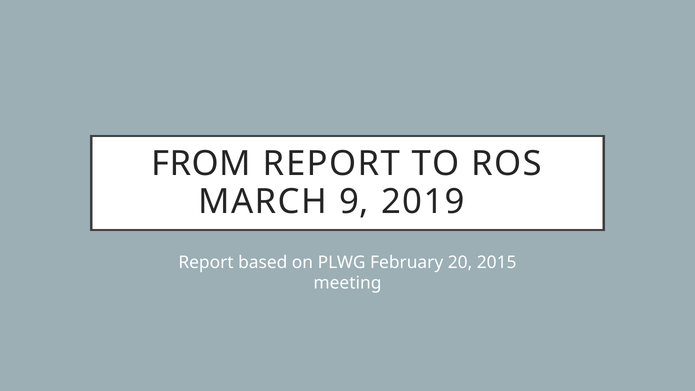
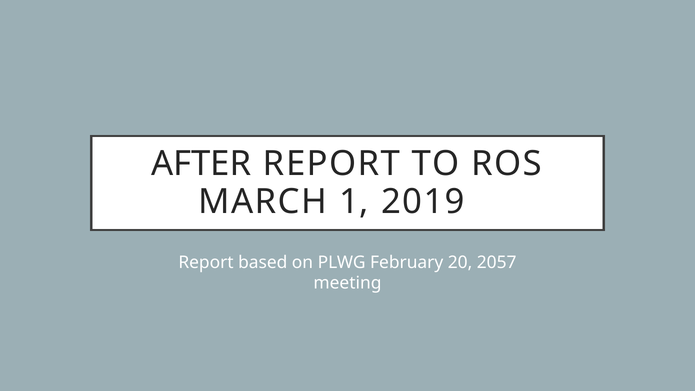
FROM: FROM -> AFTER (201, 164)
9: 9 -> 1 (354, 202)
2015: 2015 -> 2057 (497, 262)
